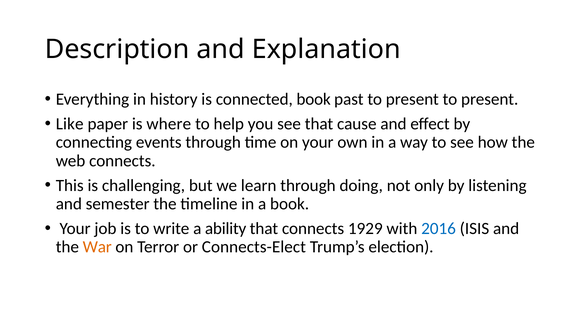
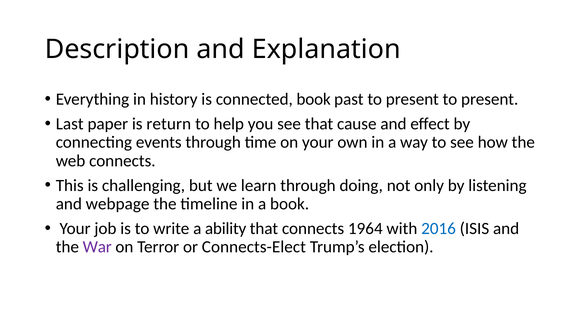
Like: Like -> Last (70, 124)
where: where -> return (169, 124)
semester: semester -> webpage (118, 204)
1929: 1929 -> 1964 (365, 229)
War colour: orange -> purple (97, 247)
